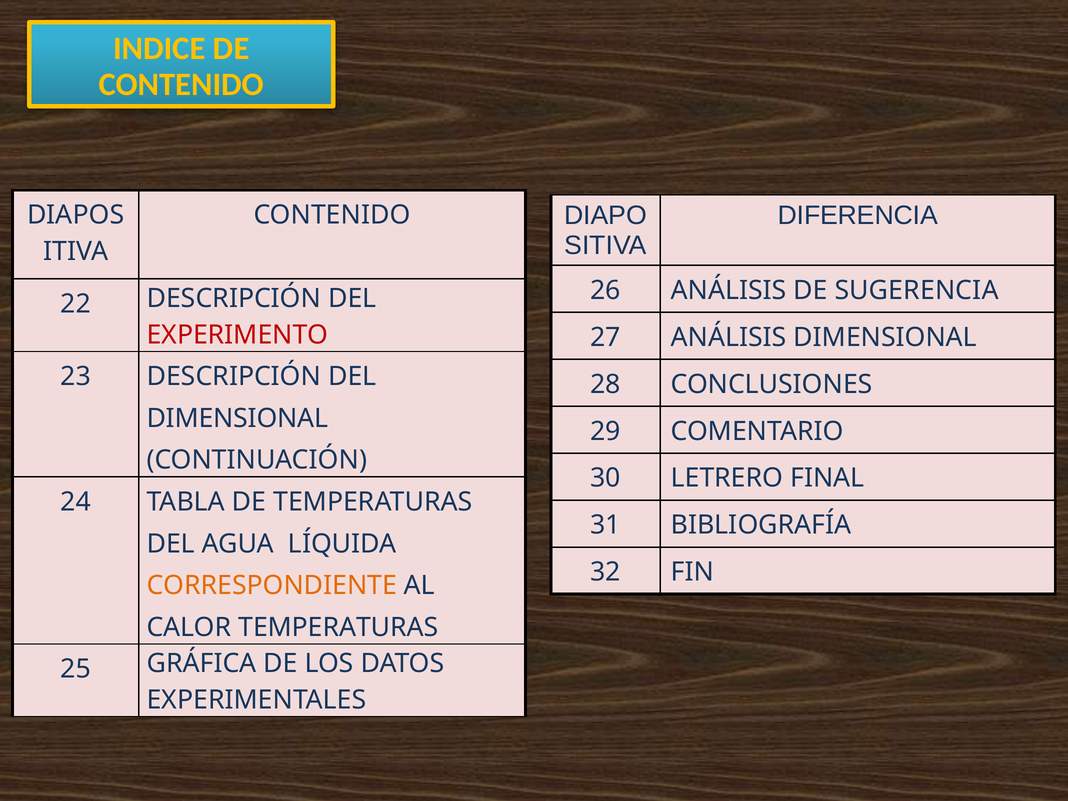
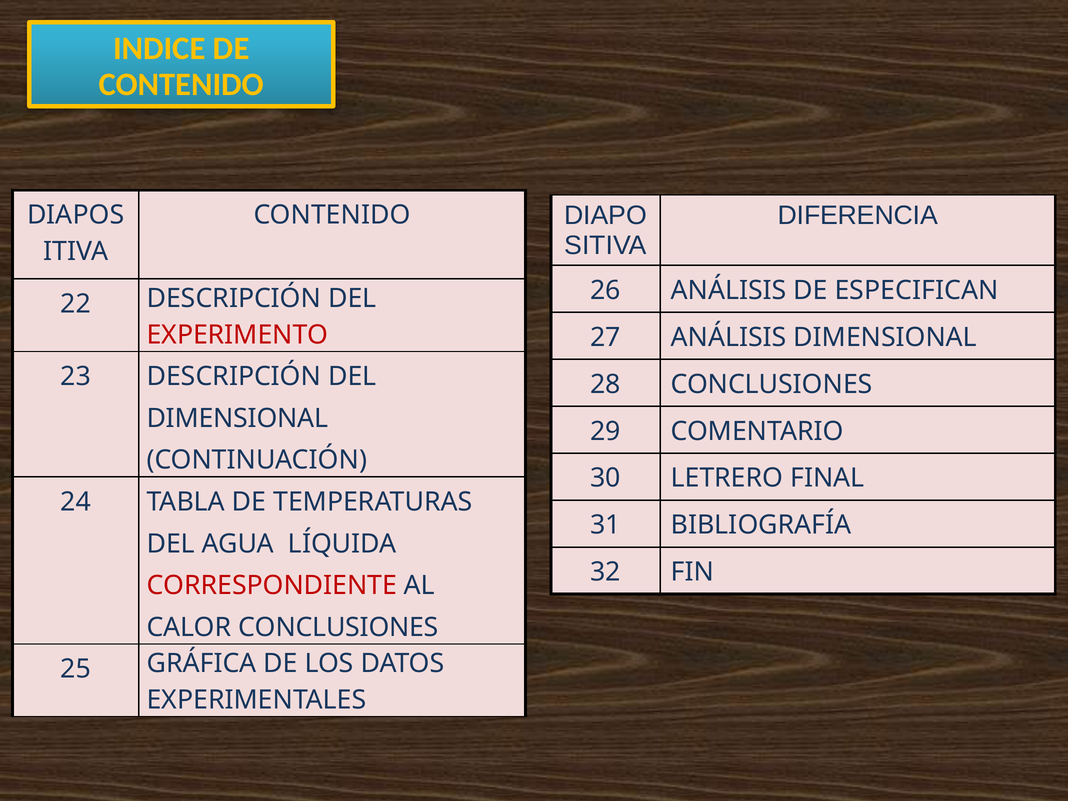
SUGERENCIA: SUGERENCIA -> ESPECIFICAN (917, 290)
CORRESPONDIENTE colour: orange -> red (272, 585)
CALOR TEMPERATURAS: TEMPERATURAS -> CONCLUSIONES (338, 627)
